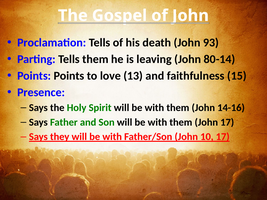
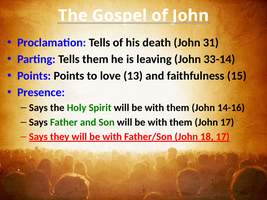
93: 93 -> 31 (211, 43)
80-14: 80-14 -> 33-14 (219, 59)
10: 10 -> 18 (207, 137)
